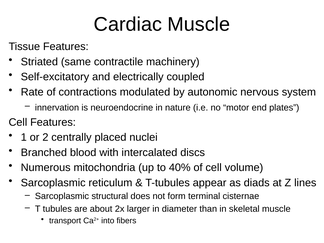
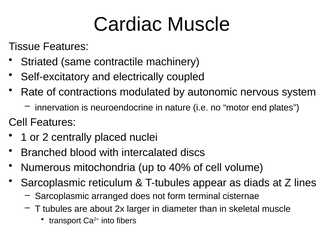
structural: structural -> arranged (110, 196)
